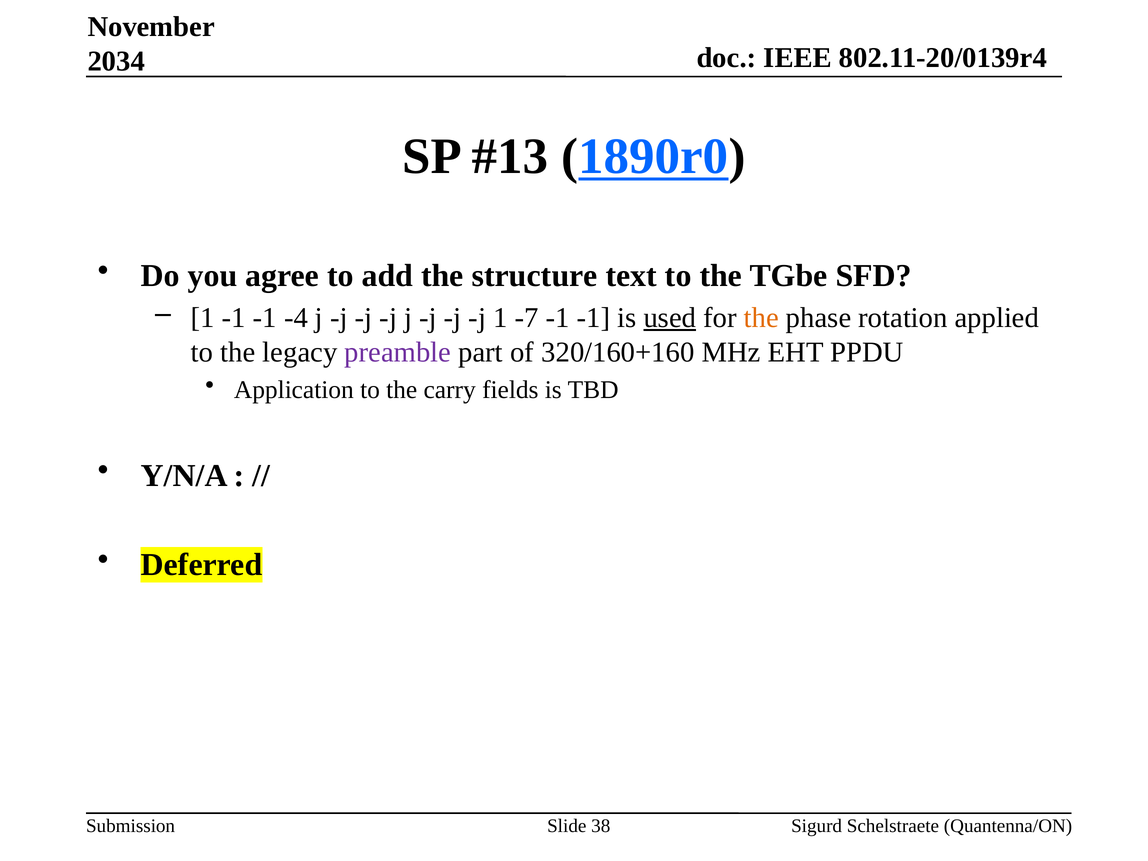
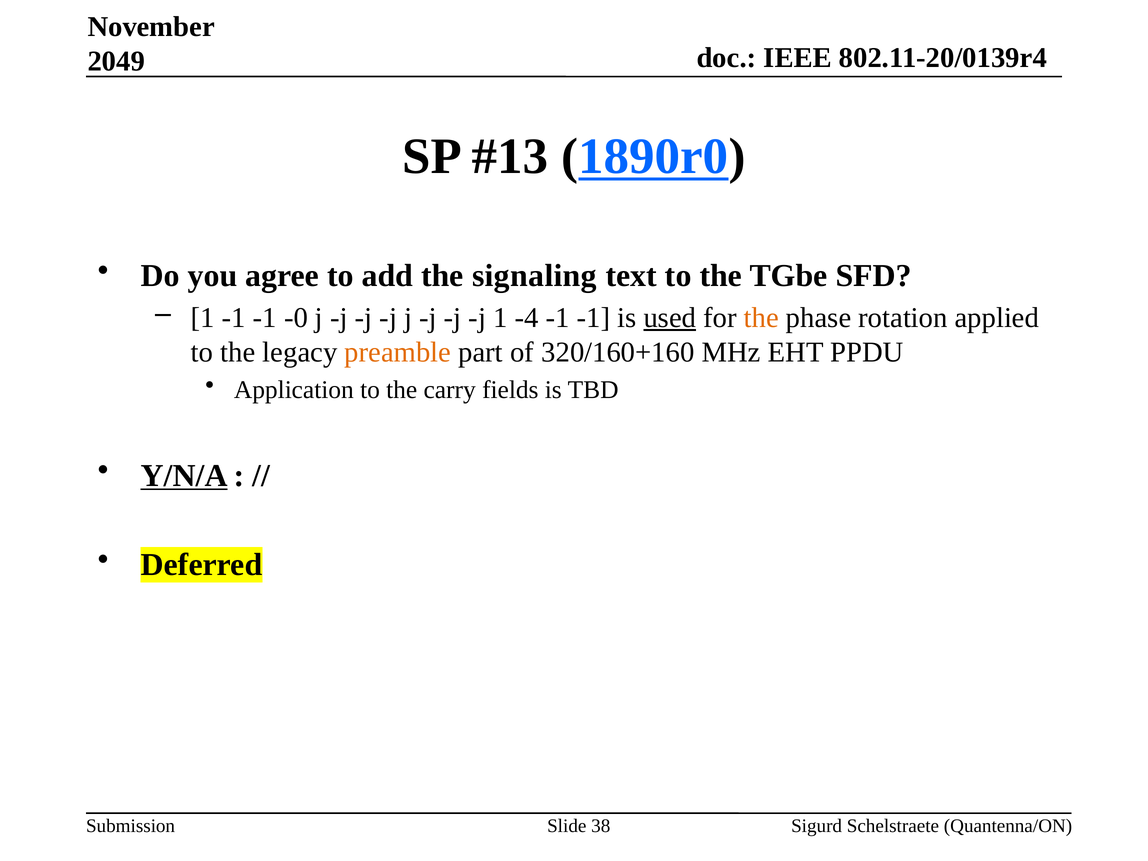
2034: 2034 -> 2049 (116, 61)
structure: structure -> signaling (534, 276)
-4: -4 -> -0 (296, 318)
-7: -7 -> -4 (527, 318)
preamble colour: purple -> orange (398, 352)
Y/N/A underline: none -> present (184, 476)
